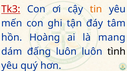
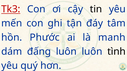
tin colour: orange -> black (96, 9)
Hoàng: Hoàng -> Phước (45, 38)
mang: mang -> manh (112, 38)
